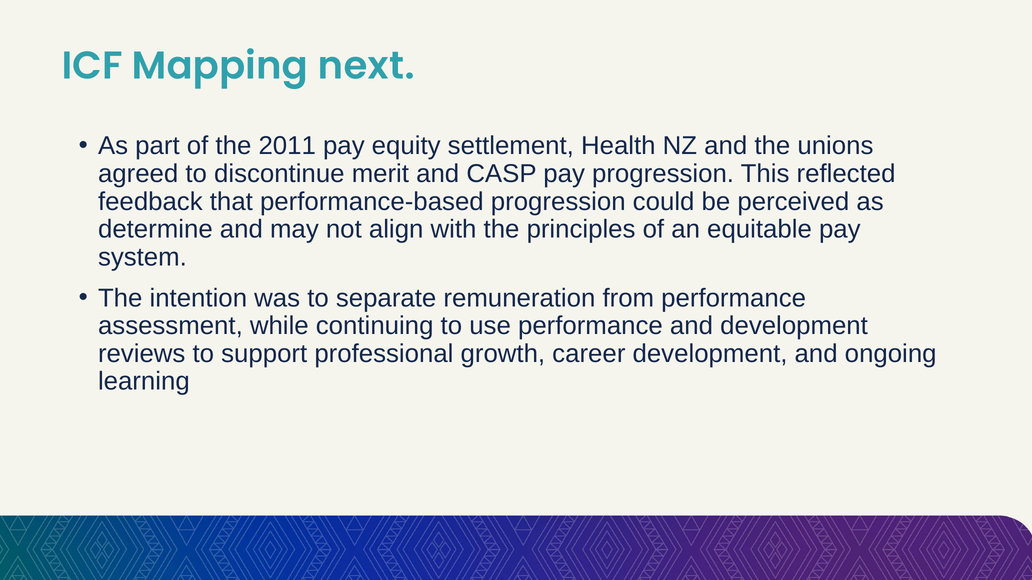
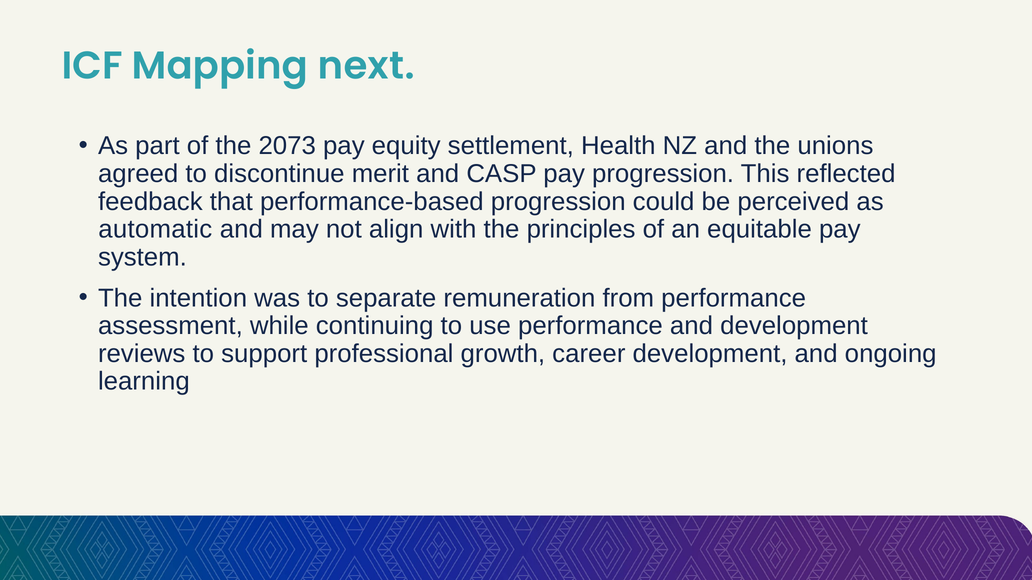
2011: 2011 -> 2073 (287, 146)
determine: determine -> automatic (155, 230)
